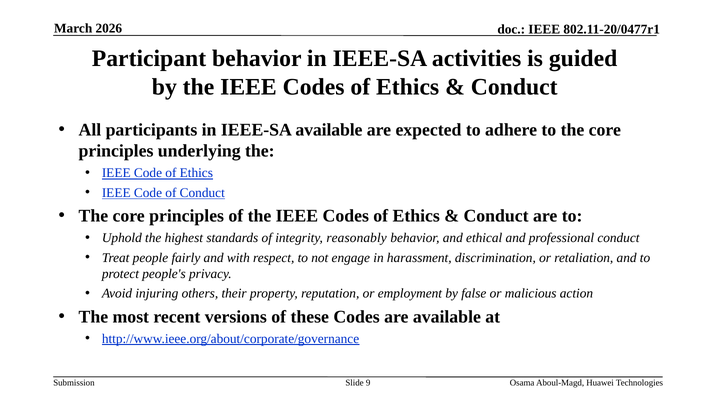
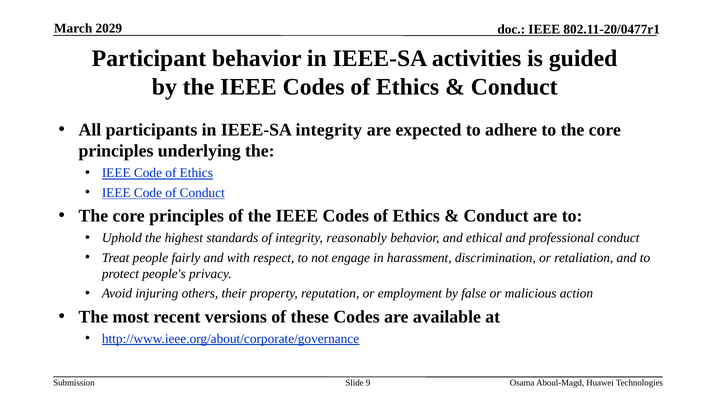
2026: 2026 -> 2029 (109, 28)
IEEE-SA available: available -> integrity (329, 130)
